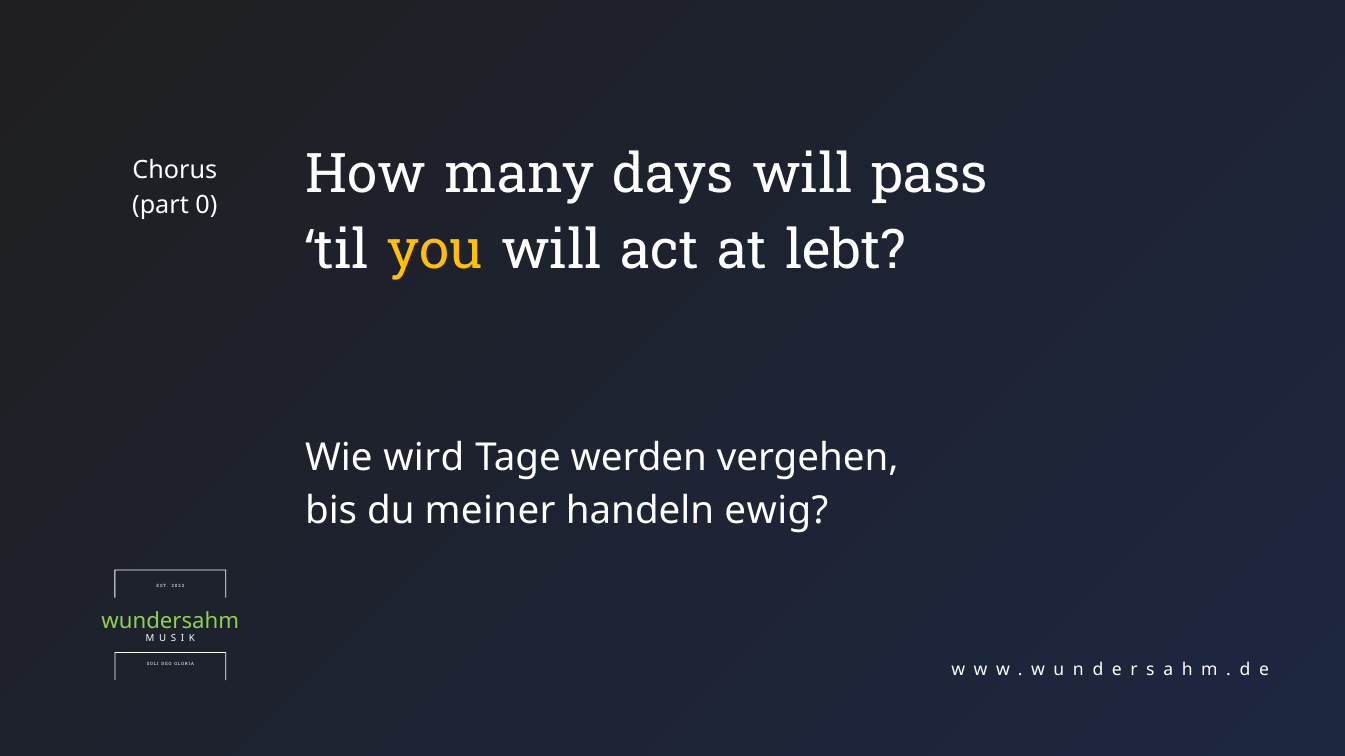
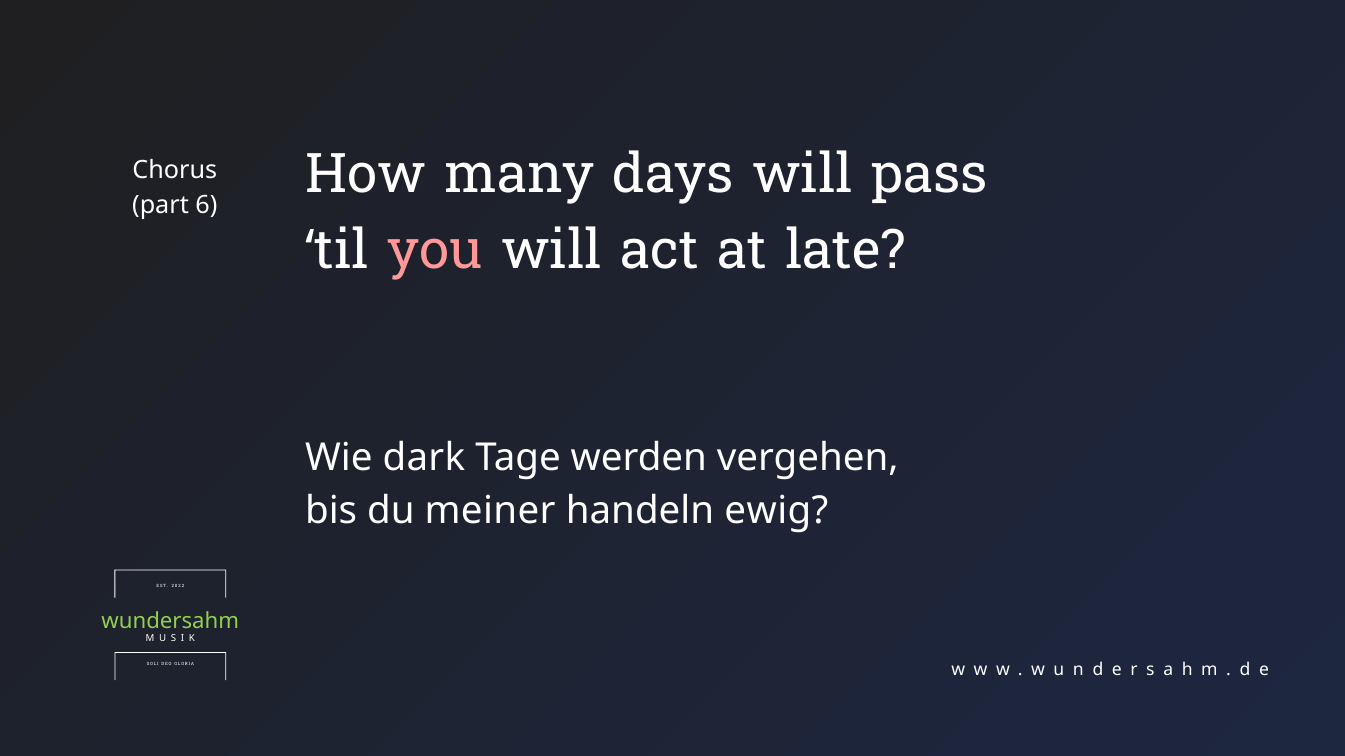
0: 0 -> 6 (206, 206)
you colour: yellow -> pink (435, 251)
lebt: lebt -> late (846, 251)
wird: wird -> dark (424, 458)
